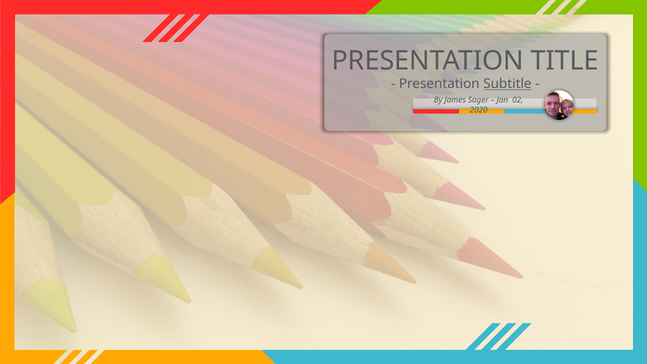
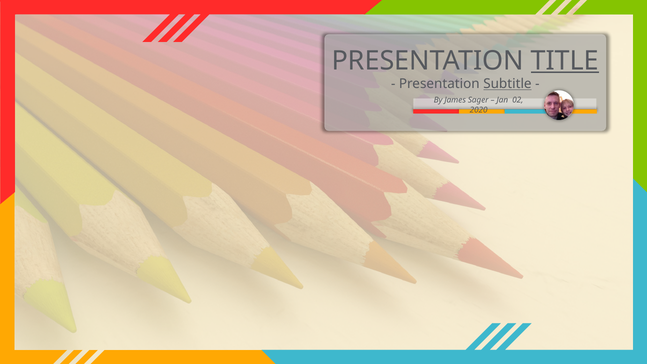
TITLE underline: none -> present (565, 61)
